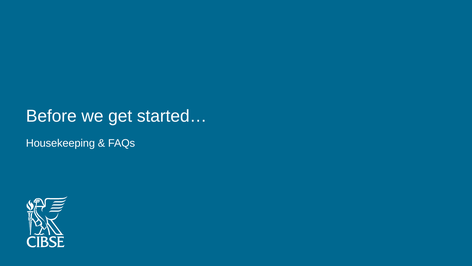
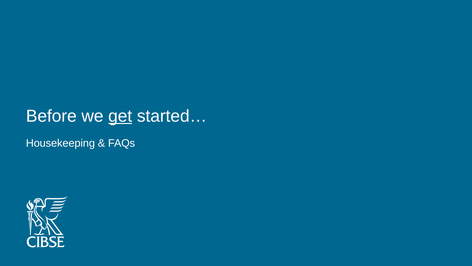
get underline: none -> present (120, 116)
